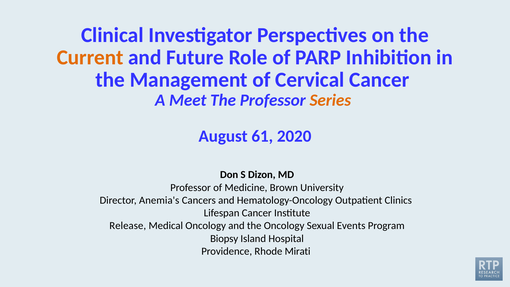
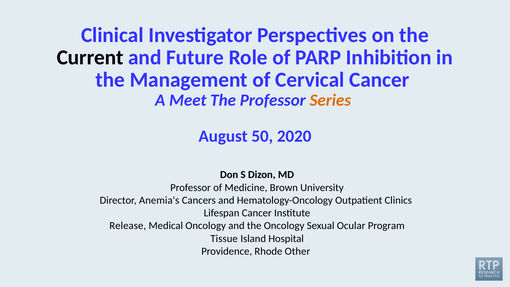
Current colour: orange -> black (90, 57)
61: 61 -> 50 (262, 136)
Events: Events -> Ocular (351, 226)
Biopsy: Biopsy -> Tissue (224, 238)
Mirati: Mirati -> Other (297, 251)
